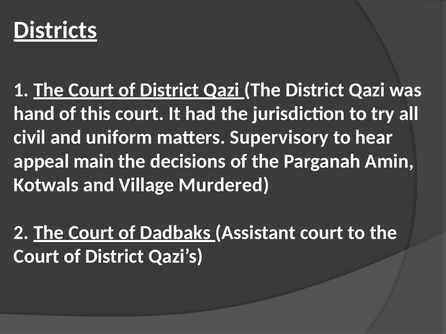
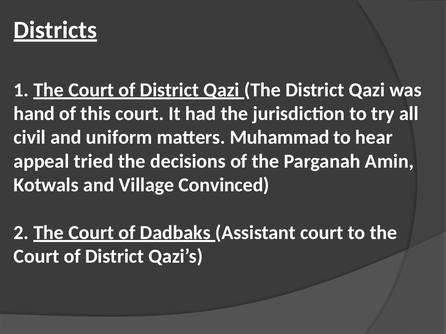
Supervisory: Supervisory -> Muhammad (279, 138)
main: main -> tried (94, 161)
Murdered: Murdered -> Convinced (224, 185)
